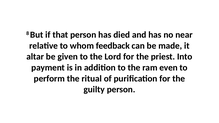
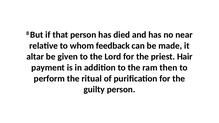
Into: Into -> Hair (185, 57)
even: even -> then (168, 68)
